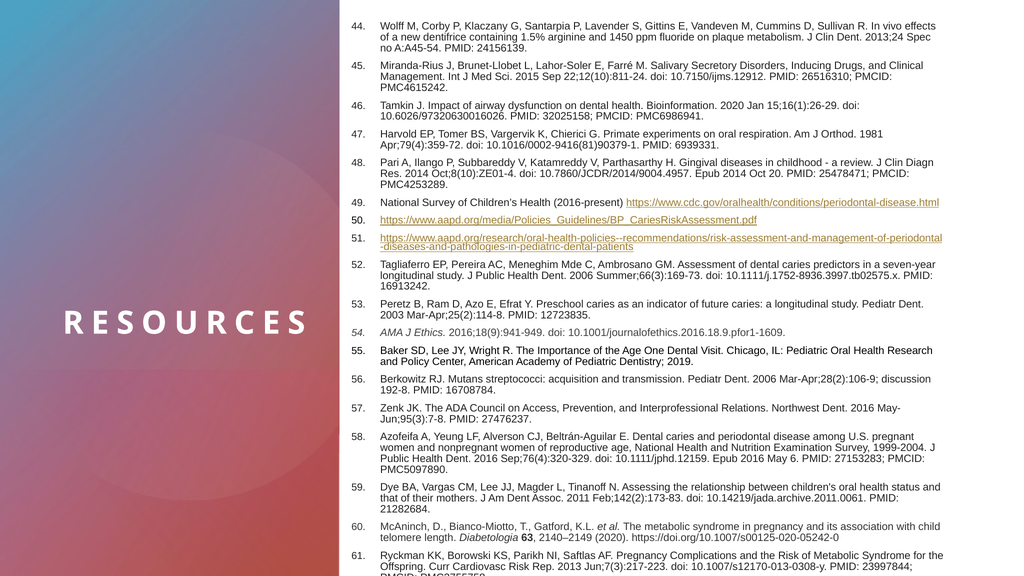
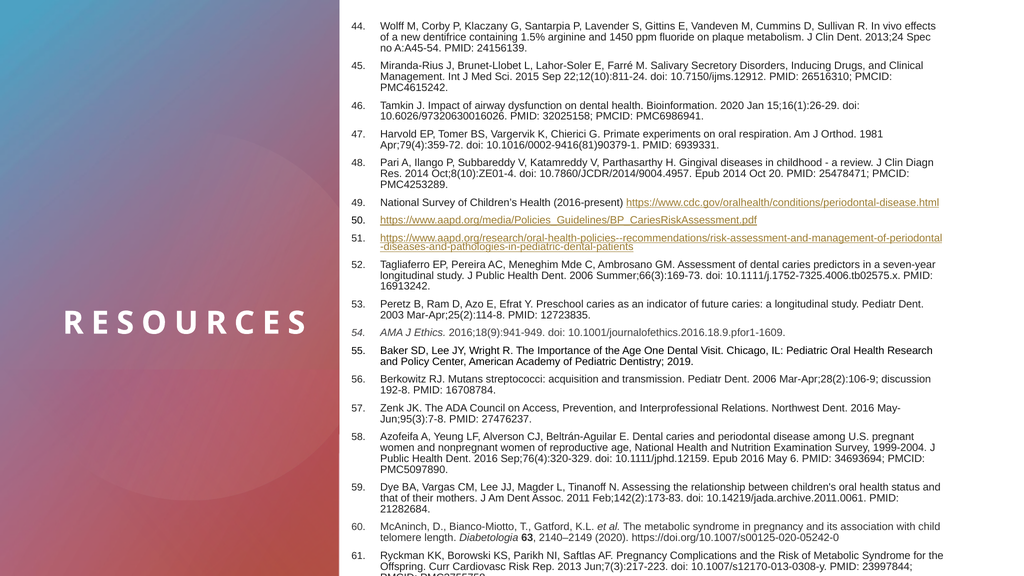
10.1111/j.1752-8936.3997.tb02575.x: 10.1111/j.1752-8936.3997.tb02575.x -> 10.1111/j.1752-7325.4006.tb02575.x (813, 276)
27153283: 27153283 -> 34693694 (860, 459)
